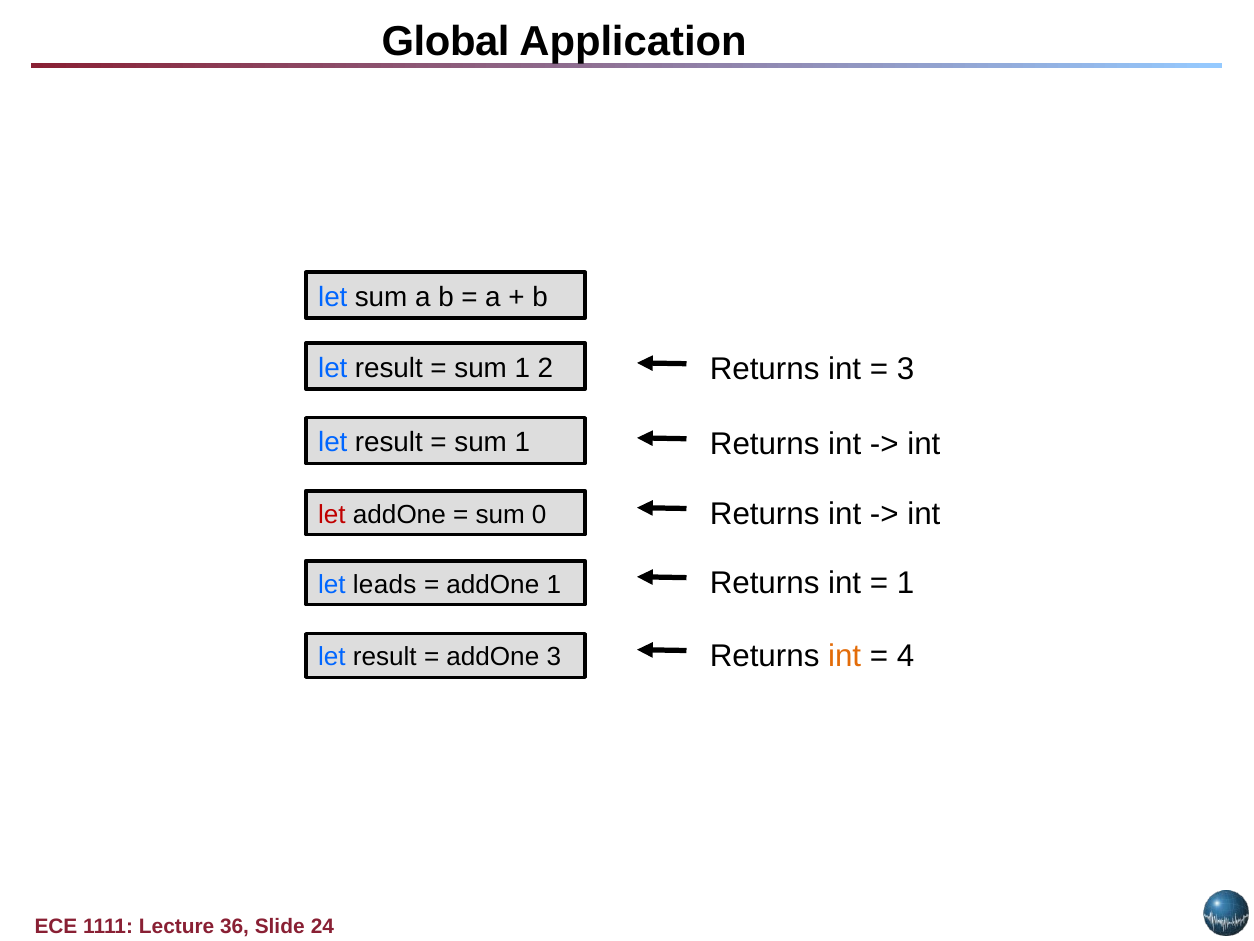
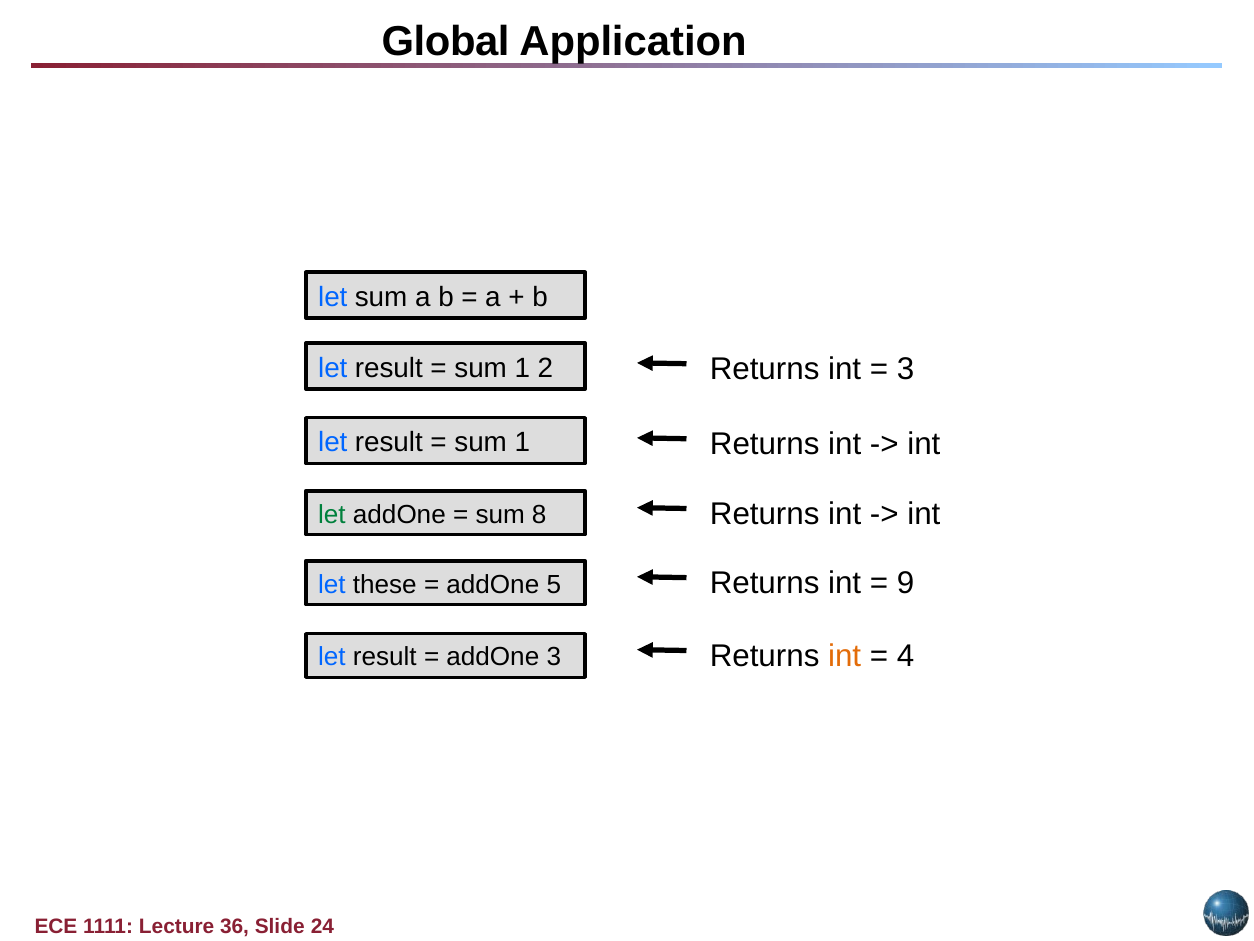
let colour: red -> green (332, 514)
0: 0 -> 8 (539, 514)
leads: leads -> these (385, 584)
addOne 1: 1 -> 5 (554, 584)
1: 1 -> 9 (906, 583)
